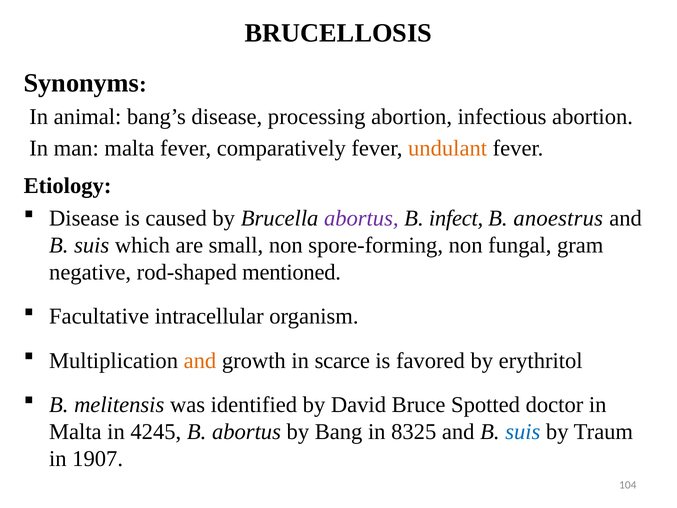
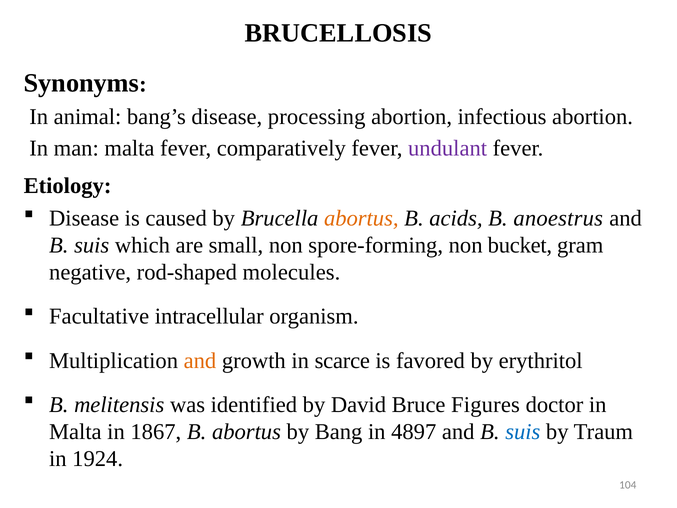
undulant colour: orange -> purple (448, 148)
abortus colour: purple -> orange (361, 218)
infect: infect -> acids (456, 218)
fungal: fungal -> bucket (520, 245)
mentioned: mentioned -> molecules (291, 272)
Spotted: Spotted -> Figures (485, 404)
4245: 4245 -> 1867 (156, 431)
8325: 8325 -> 4897 (414, 431)
1907: 1907 -> 1924 (98, 459)
